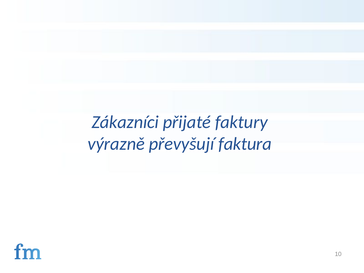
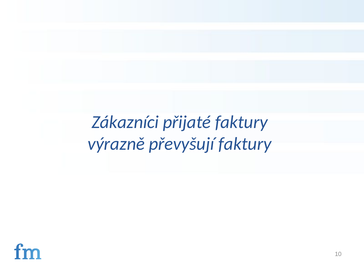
převyšují faktura: faktura -> faktury (245, 144)
